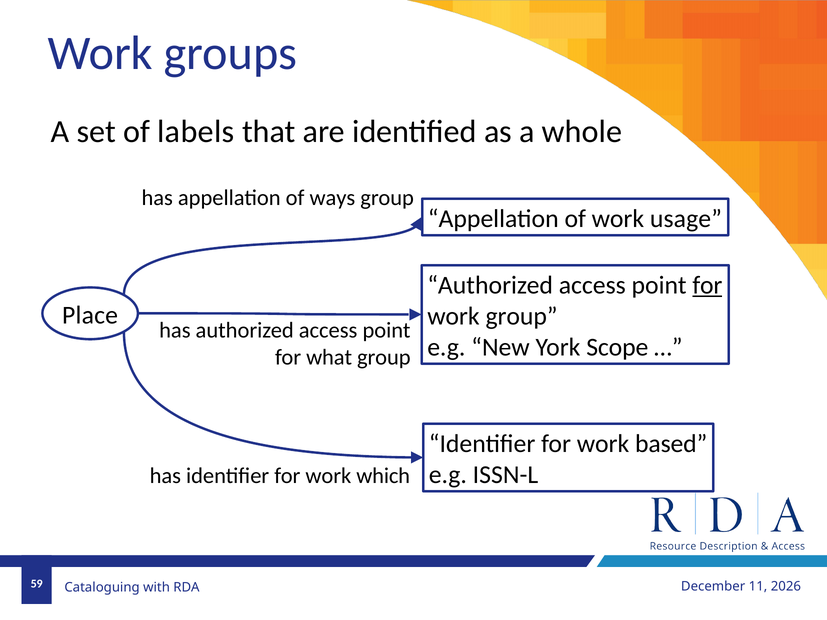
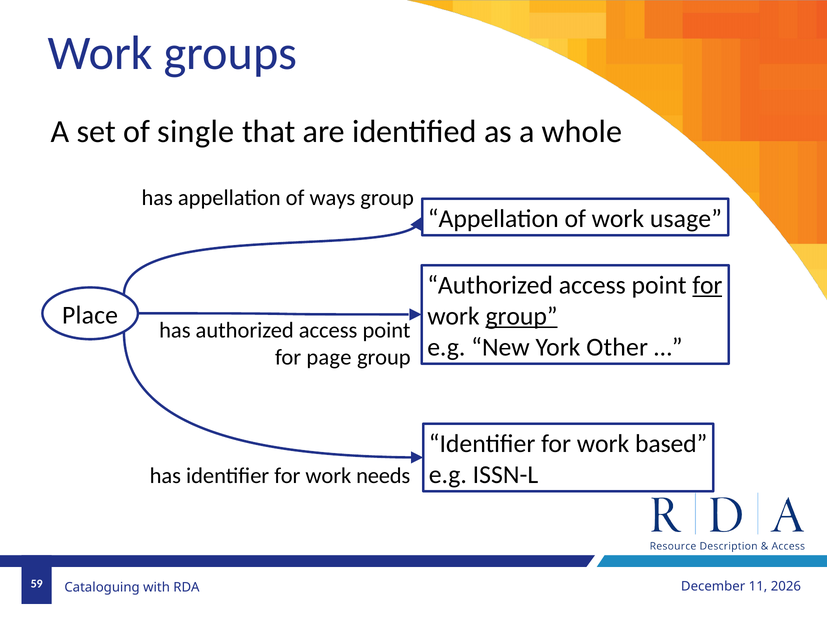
labels: labels -> single (196, 132)
group underline: none -> present (522, 316)
Scope: Scope -> Other (617, 347)
what: what -> page (329, 358)
which: which -> needs (383, 476)
